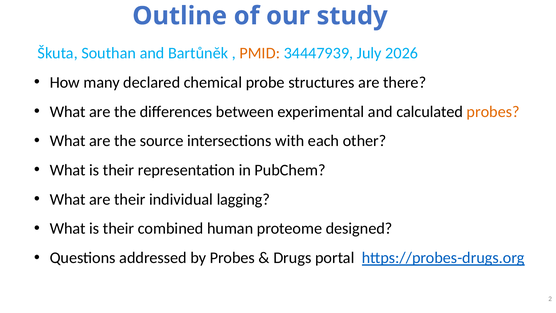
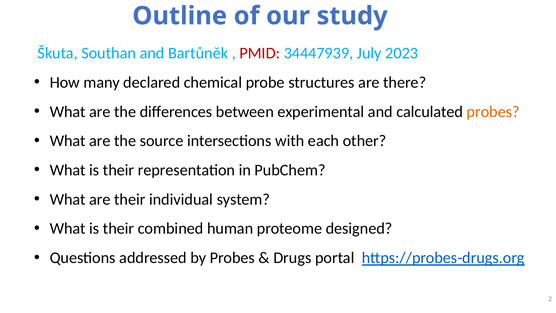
PMID colour: orange -> red (260, 53)
2026: 2026 -> 2023 (402, 53)
lagging: lagging -> system (243, 199)
